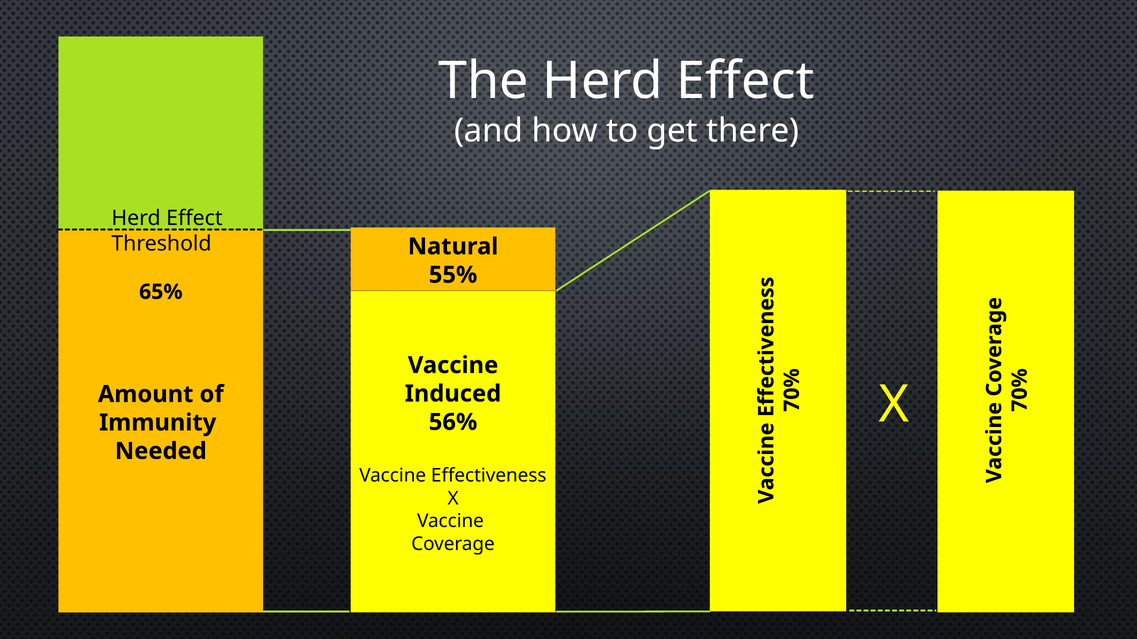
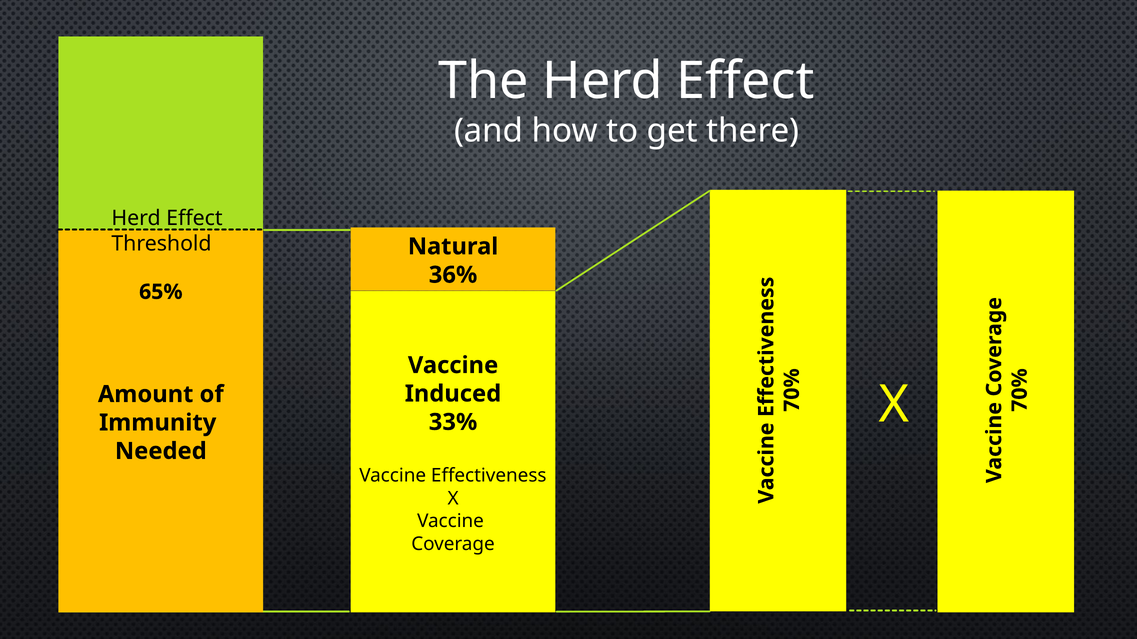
55%: 55% -> 36% (453, 275)
56%: 56% -> 33% (453, 422)
